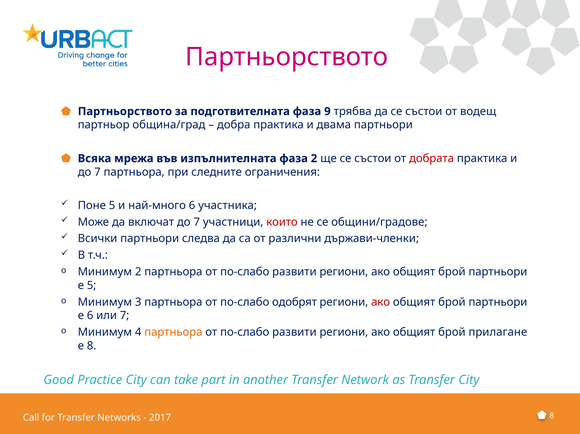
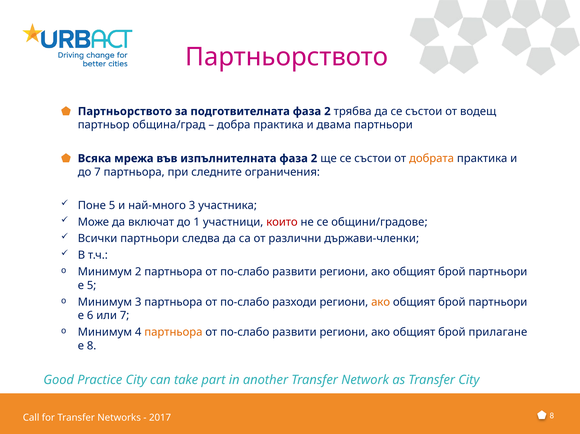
подготвителната фаза 9: 9 -> 2 (327, 111)
добрата colour: red -> orange (432, 158)
най-много 6: 6 -> 3 (192, 205)
включат до 7: 7 -> 1 (197, 222)
одобрят: одобрят -> разходи (294, 302)
ако colour: red -> orange (381, 302)
